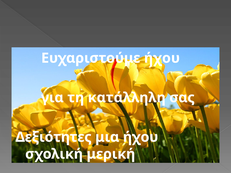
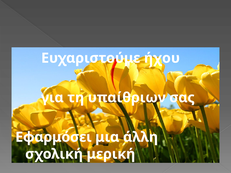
κατάλληλη: κατάλληλη -> υπαίθριων (127, 98)
Δεξιότητες: Δεξιότητες -> Εφαρμόσει (54, 137)
μια ήχου: ήχου -> άλλη (140, 137)
